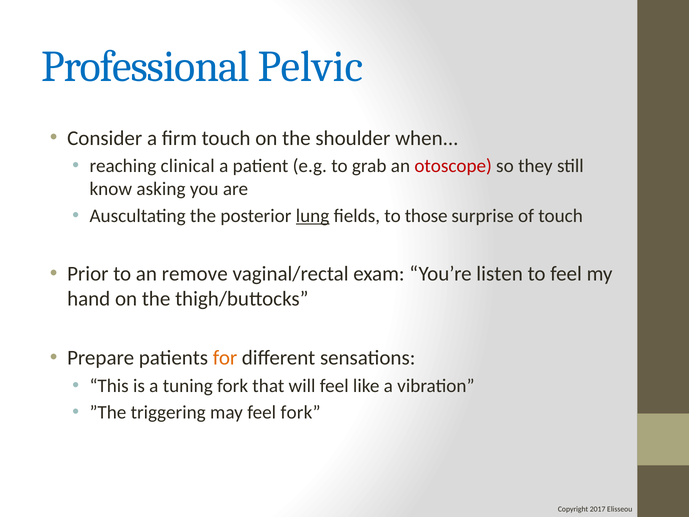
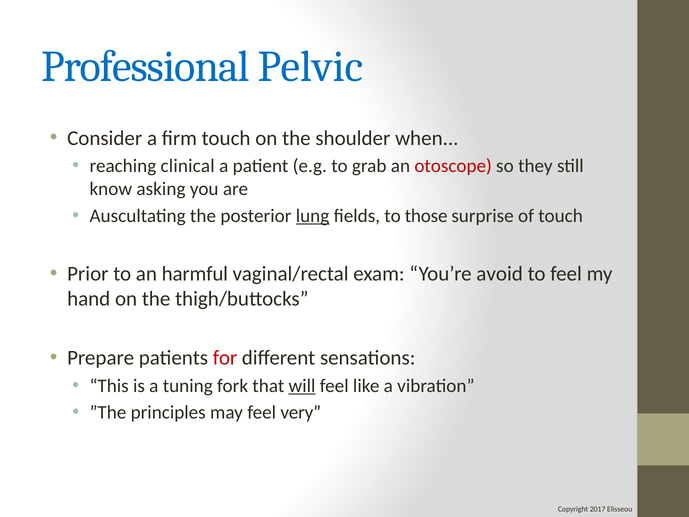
remove: remove -> harmful (195, 274)
listen: listen -> avoid (500, 274)
for colour: orange -> red (225, 358)
will underline: none -> present (302, 386)
triggering: triggering -> principles (168, 412)
feel fork: fork -> very (301, 412)
